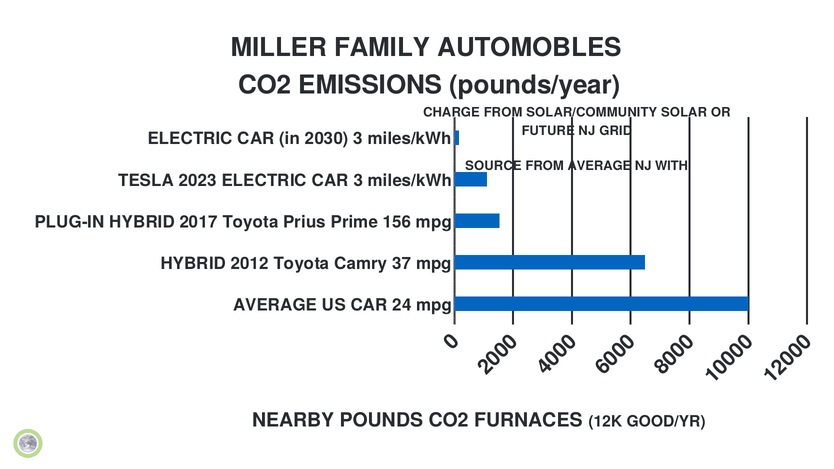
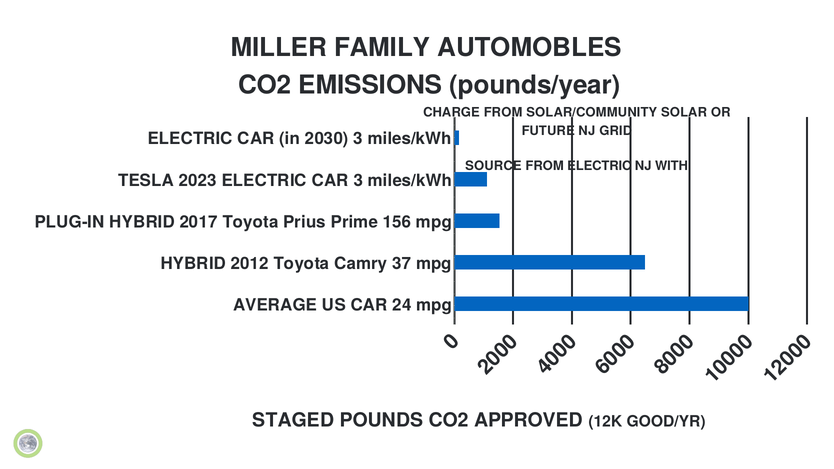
FROM AVERAGE: AVERAGE -> ELECTRIC (599, 166)
NEARBY: NEARBY -> STAGED (293, 420)
FURNACES: FURNACES -> APPROVED (528, 420)
